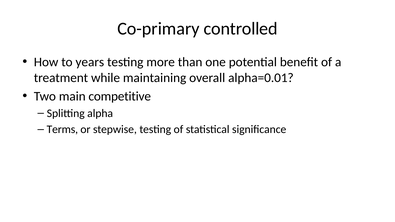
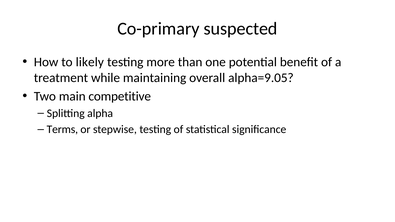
controlled: controlled -> suspected (241, 29)
years: years -> likely (90, 62)
alpha=0.01: alpha=0.01 -> alpha=9.05 (261, 78)
